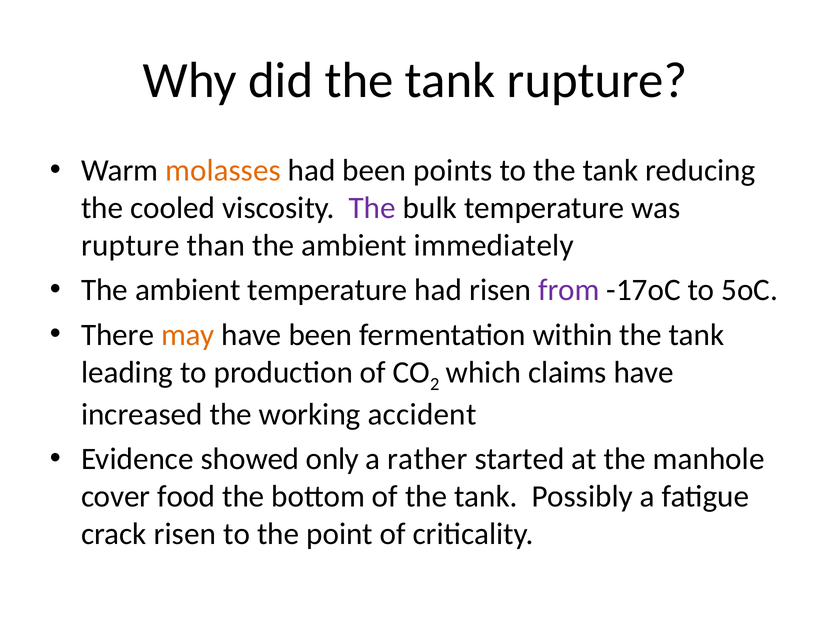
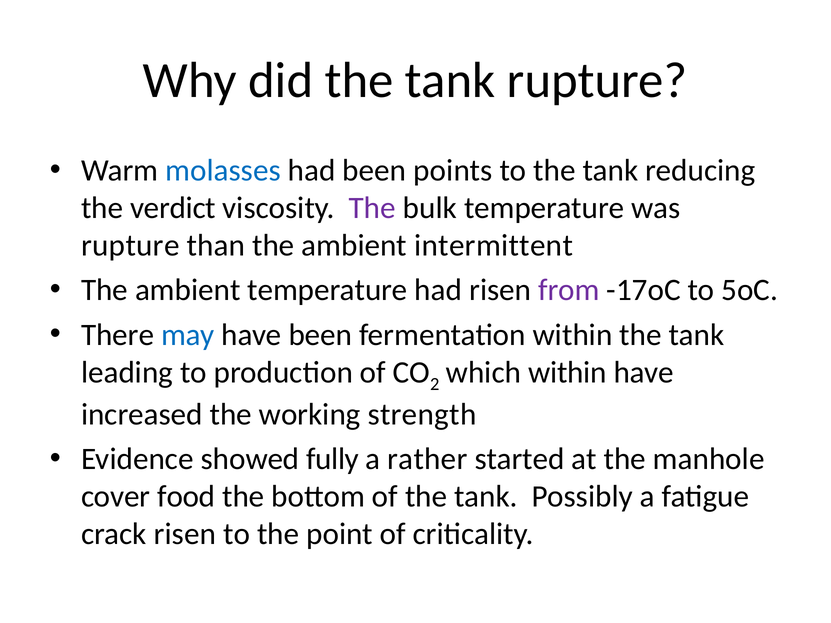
molasses colour: orange -> blue (223, 170)
cooled: cooled -> verdict (173, 208)
immediately: immediately -> intermittent (494, 245)
may colour: orange -> blue (188, 335)
which claims: claims -> within (567, 372)
accident: accident -> strength (422, 414)
only: only -> fully (333, 459)
